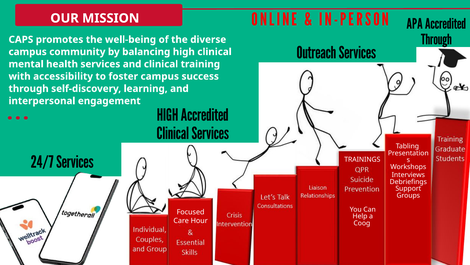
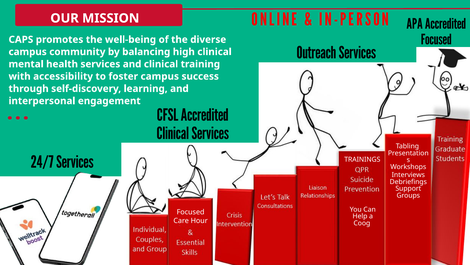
Through: Through -> Focused (436, 40)
HIGH: HIGH -> CFSL (167, 115)
